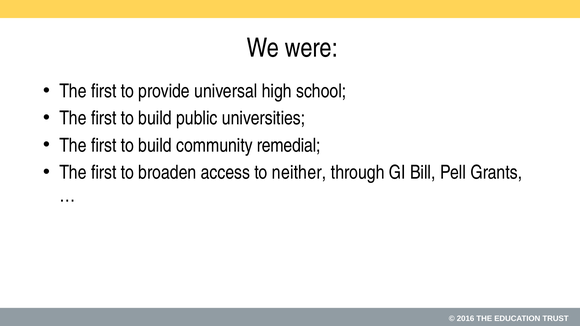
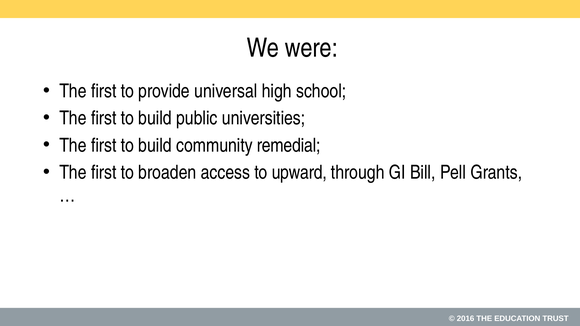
neither: neither -> upward (299, 172)
